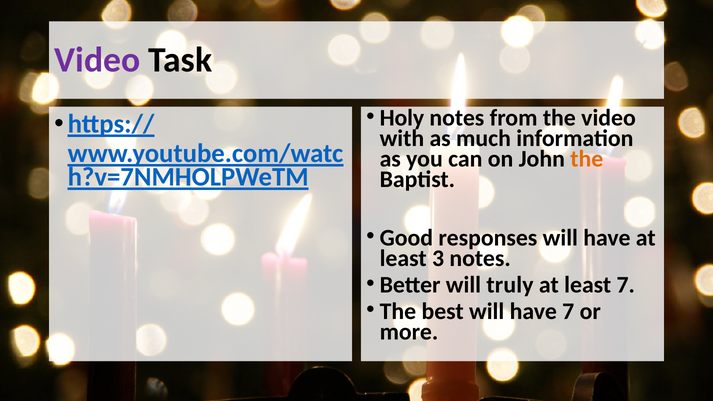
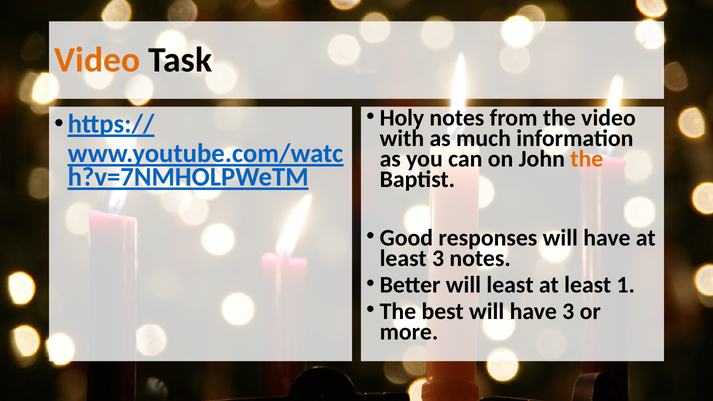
Video colour: purple -> orange (97, 60)
will truly: truly -> least (510, 285)
least 7: 7 -> 1 (626, 285)
have 7: 7 -> 3 (568, 311)
